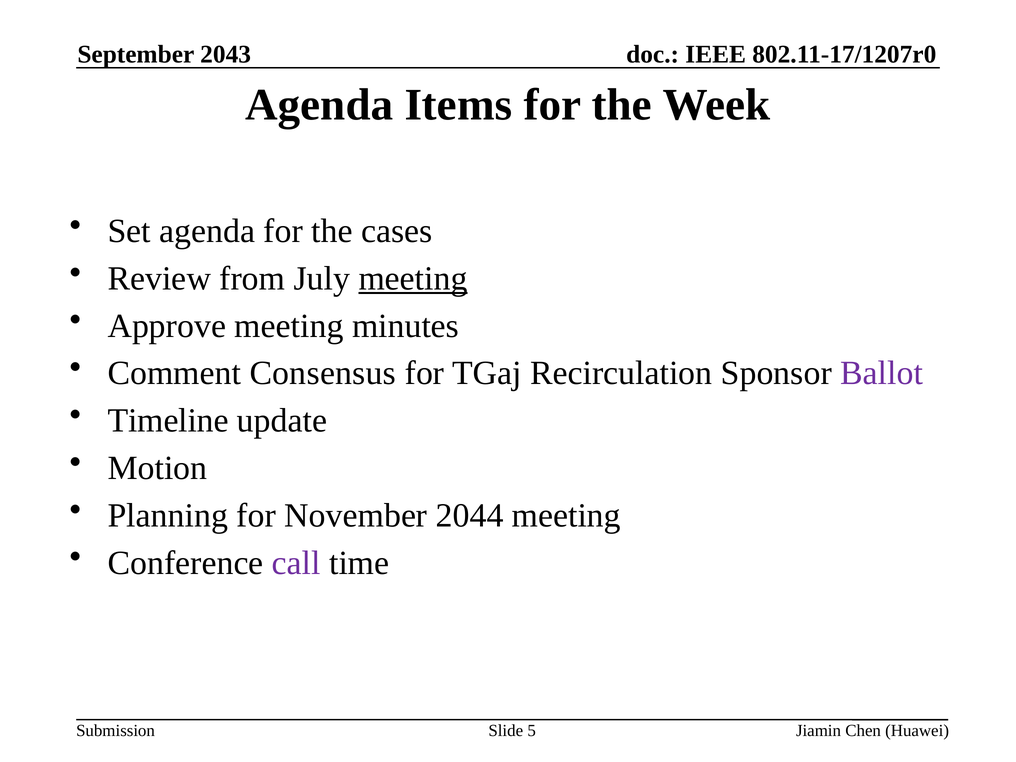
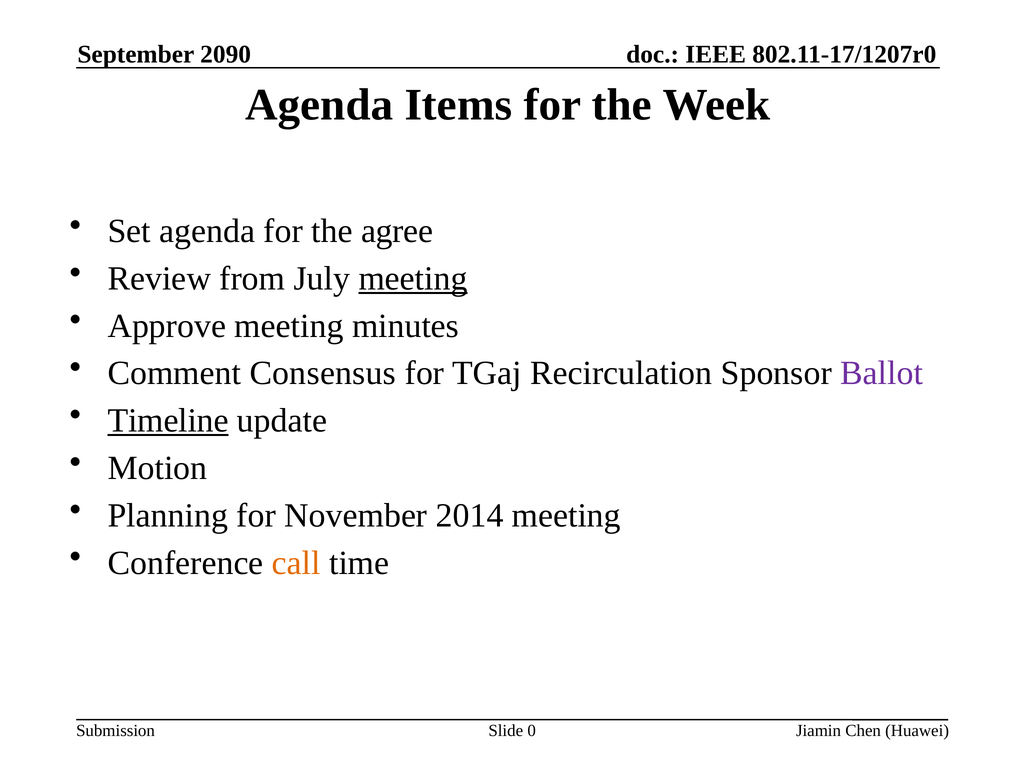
2043: 2043 -> 2090 (226, 54)
cases: cases -> agree (397, 231)
Timeline underline: none -> present (168, 421)
2044: 2044 -> 2014 (470, 515)
call colour: purple -> orange (296, 563)
5: 5 -> 0 (532, 731)
